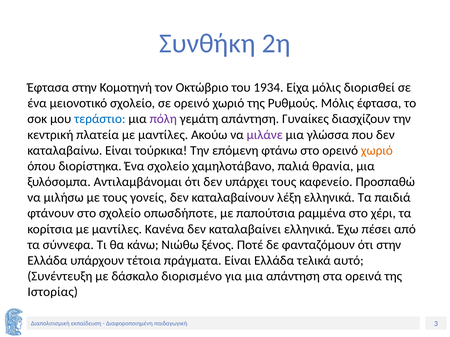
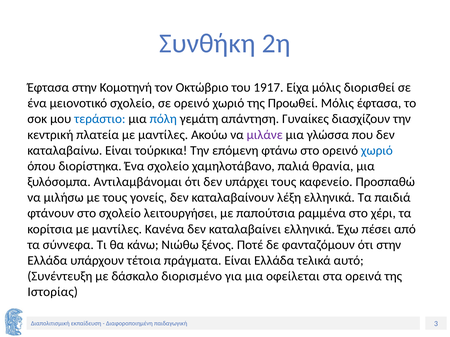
1934: 1934 -> 1917 (268, 88)
Ρυθμούς: Ρυθμούς -> Προωθεί (293, 103)
πόλη colour: purple -> blue (163, 119)
χωριό colour: orange -> blue (377, 151)
οπωσδήποτε: οπωσδήποτε -> λειτουργήσει (181, 214)
μια απάντηση: απάντηση -> οφείλεται (293, 277)
